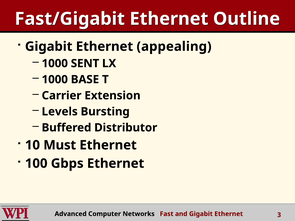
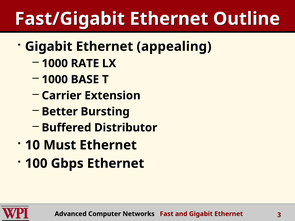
SENT: SENT -> RATE (85, 63)
Levels: Levels -> Better (60, 112)
